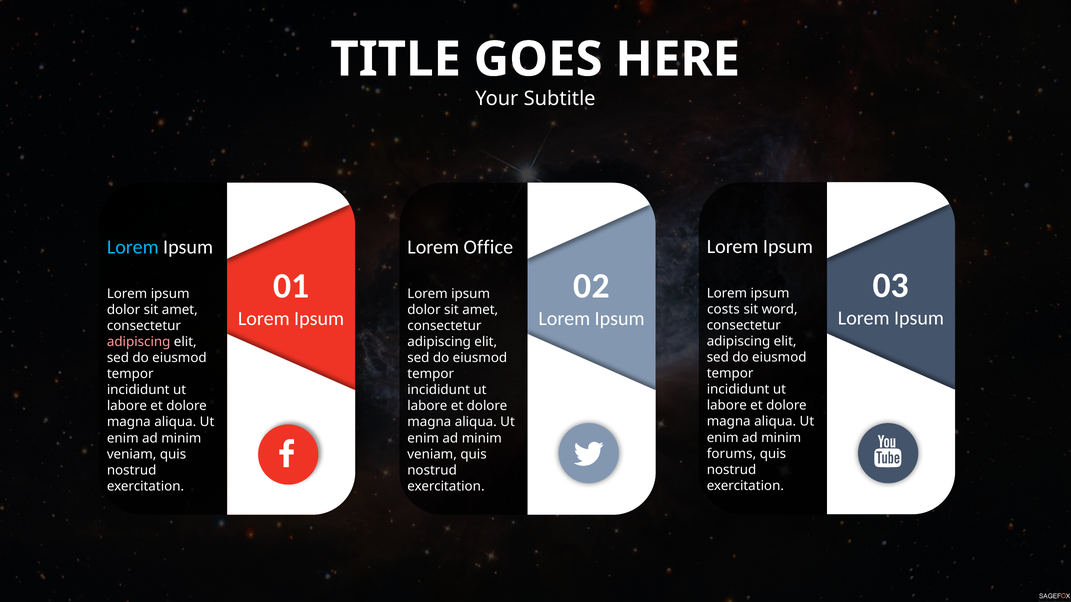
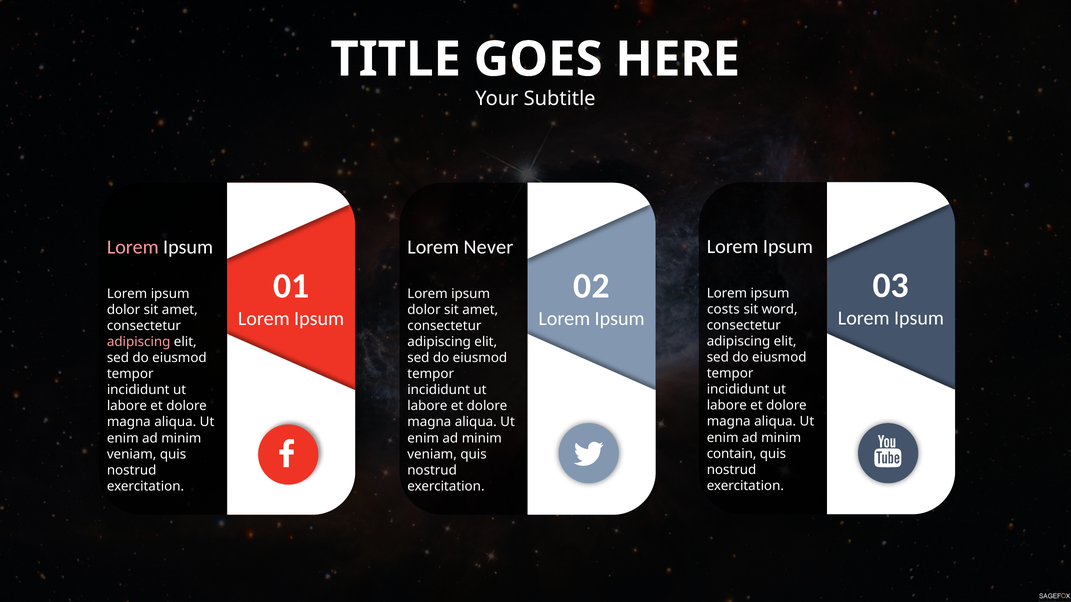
Lorem colour: light blue -> pink (133, 247)
Office: Office -> Never (488, 247)
forums: forums -> contain (732, 454)
